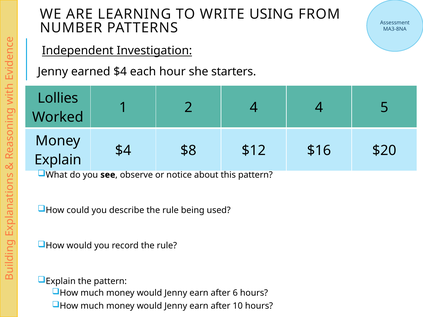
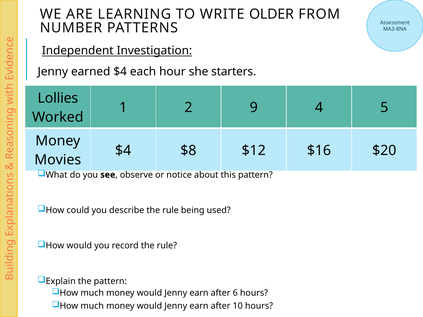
USING: USING -> OLDER (271, 14)
2 4: 4 -> 9 (254, 108)
Explain: Explain -> Movies (58, 160)
